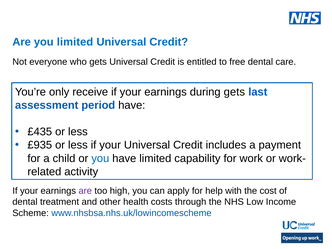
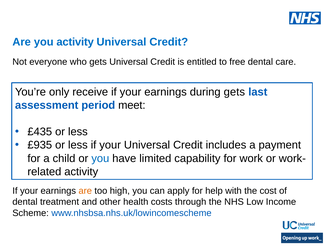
you limited: limited -> activity (75, 42)
period have: have -> meet (132, 105)
are colour: purple -> orange (85, 191)
